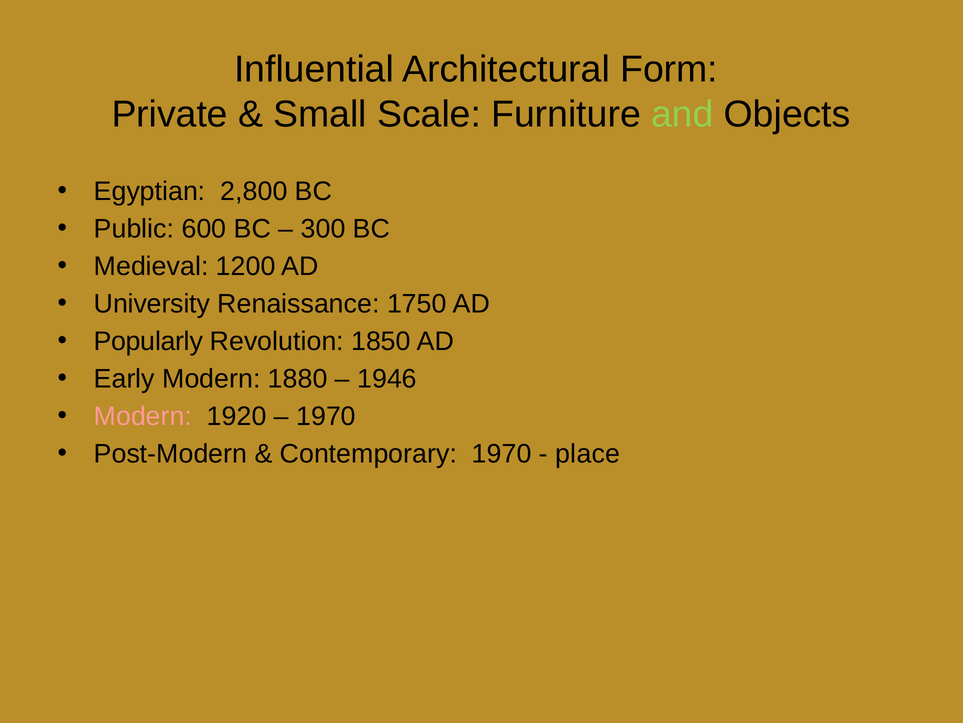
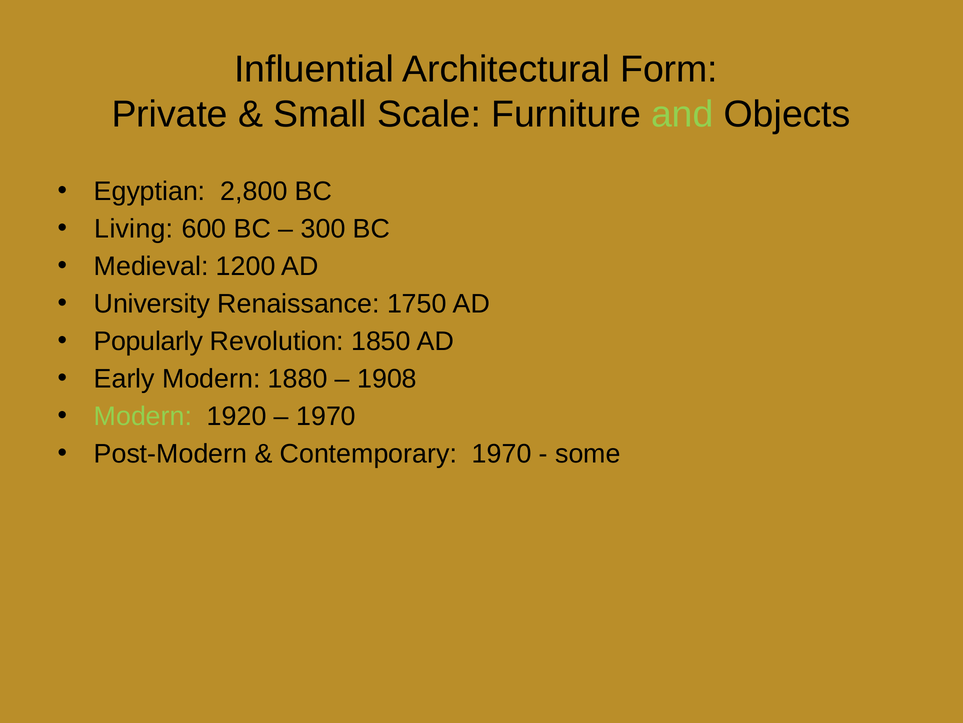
Public: Public -> Living (134, 229)
1946: 1946 -> 1908 (387, 379)
Modern colour: pink -> light green (143, 416)
place: place -> some (588, 453)
